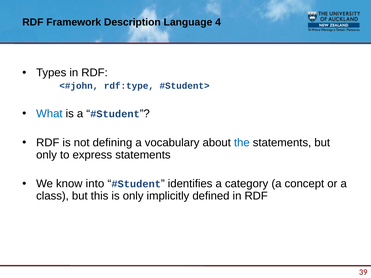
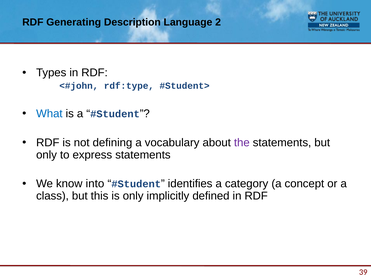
Framework: Framework -> Generating (74, 22)
4: 4 -> 2 (218, 22)
the colour: blue -> purple (242, 143)
